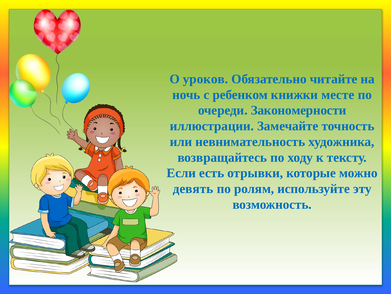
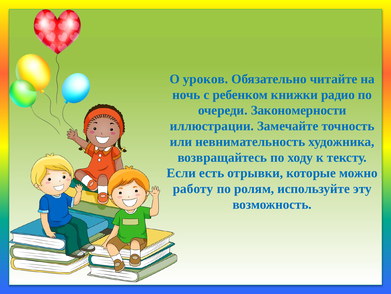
месте: месте -> радио (338, 95)
девять: девять -> работу (193, 188)
